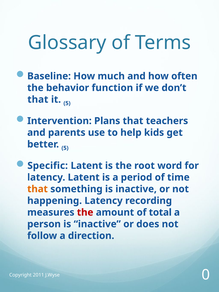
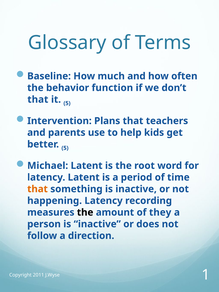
Specific: Specific -> Michael (48, 166)
the colour: red -> black (85, 212)
total: total -> they (160, 212)
0: 0 -> 1 (206, 275)
